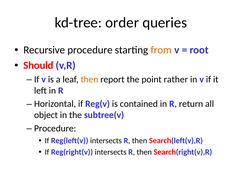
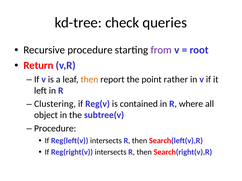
order: order -> check (122, 23)
from colour: orange -> purple (161, 50)
Should: Should -> Return (38, 65)
Horizontal: Horizontal -> Clustering (55, 104)
return: return -> where (191, 104)
